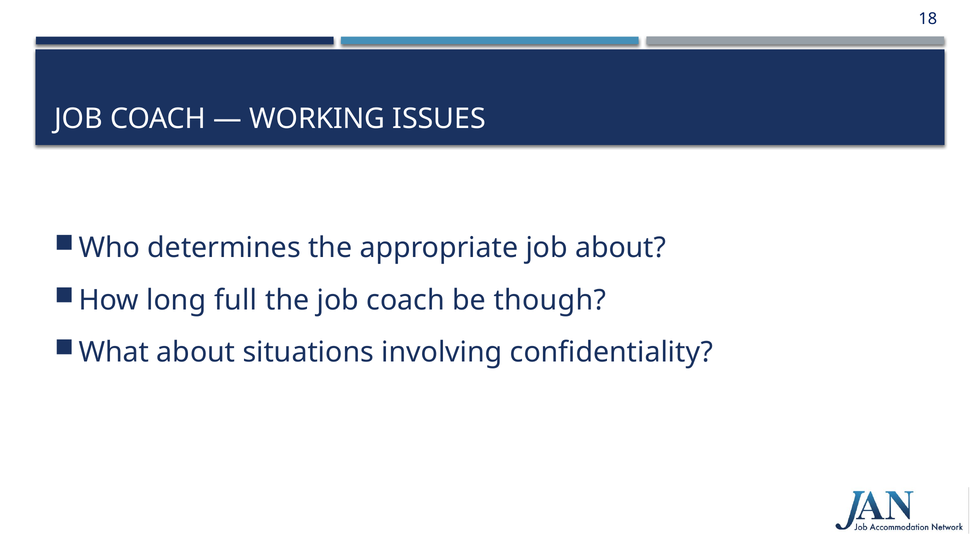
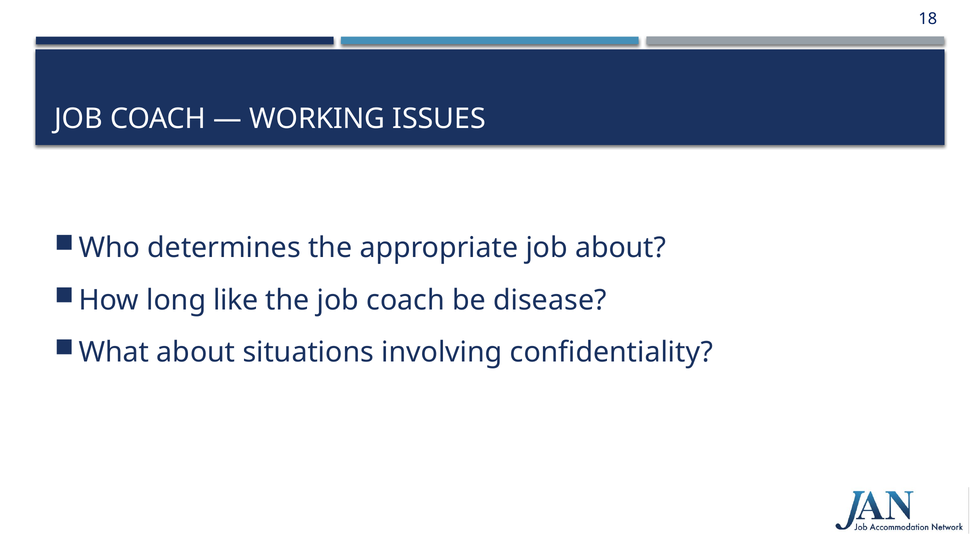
full: full -> like (236, 300)
though: though -> disease (550, 300)
